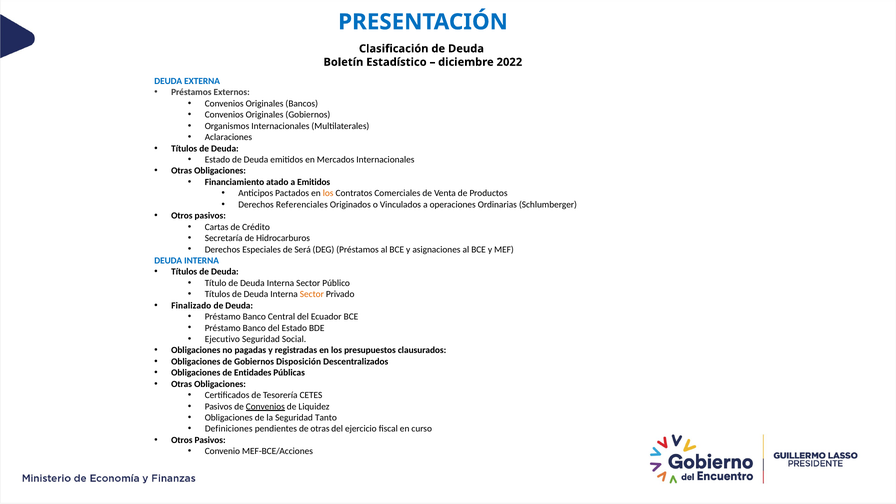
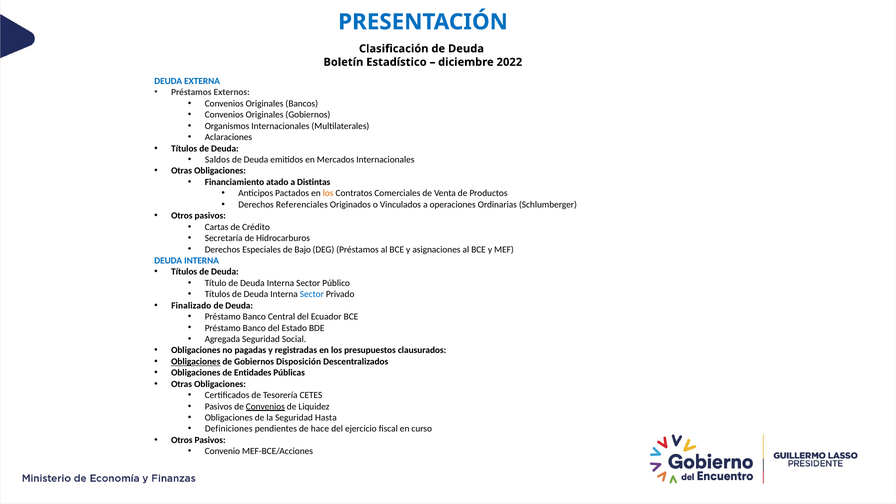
Estado: Estado -> Saldos (217, 160)
a Emitidos: Emitidos -> Distintas (314, 182)
Será: Será -> Bajo (303, 249)
Sector colour: orange -> blue (312, 294)
Ejecutivo: Ejecutivo -> Agregada (222, 339)
Obligaciones underline: none -> present (196, 362)
Tanto: Tanto -> Hasta (326, 418)
de otras: otras -> hace (320, 429)
